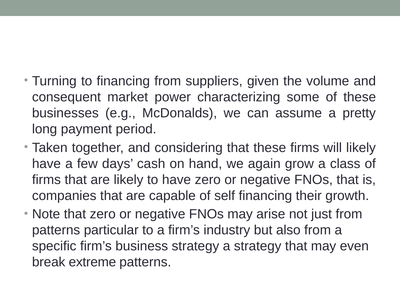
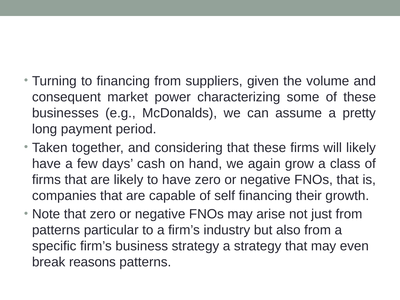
extreme: extreme -> reasons (92, 262)
